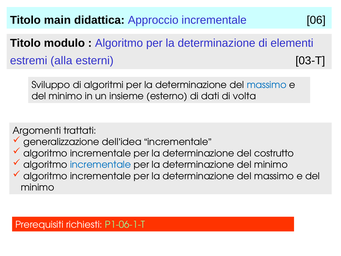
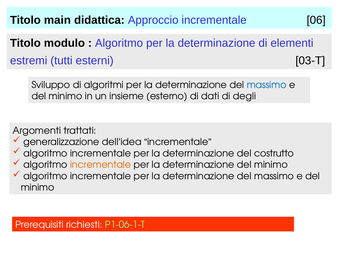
alla: alla -> tutti (61, 61)
volta: volta -> degli (244, 96)
incrementale colour: blue -> orange (101, 165)
